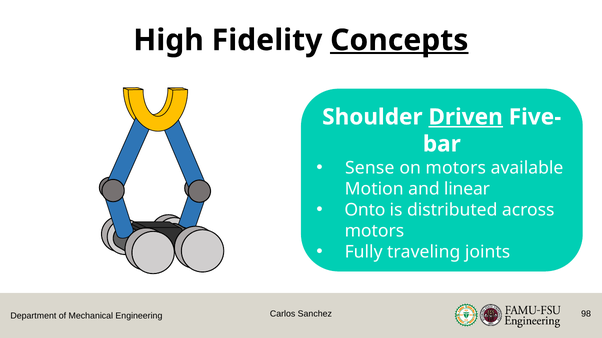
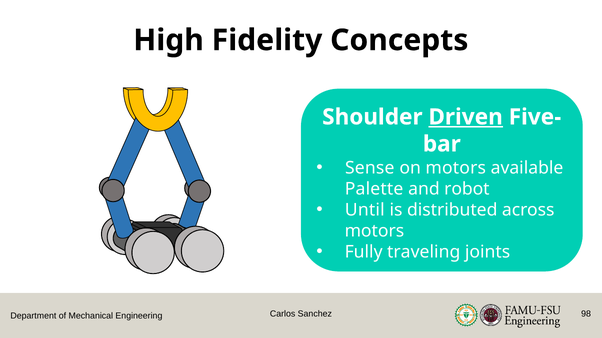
Concepts underline: present -> none (399, 40)
Motion: Motion -> Palette (374, 189)
linear: linear -> robot (467, 189)
Onto: Onto -> Until (365, 210)
